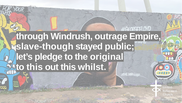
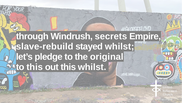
outrage: outrage -> secrets (111, 36)
slave-though: slave-though -> slave-rebuild (45, 46)
stayed public: public -> whilst (120, 46)
